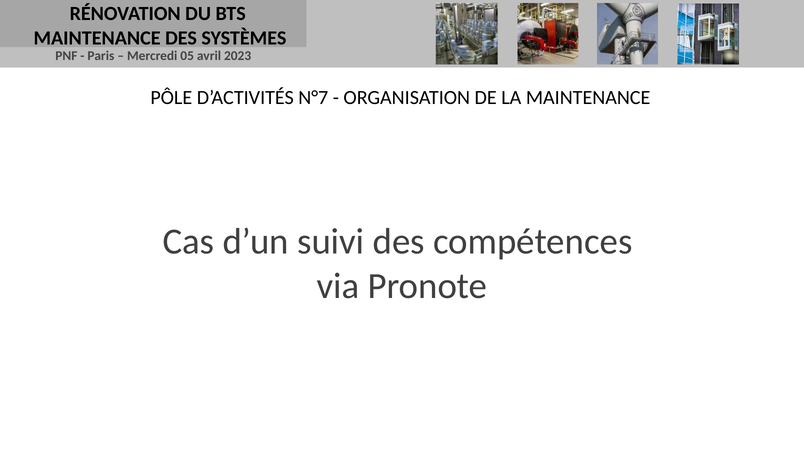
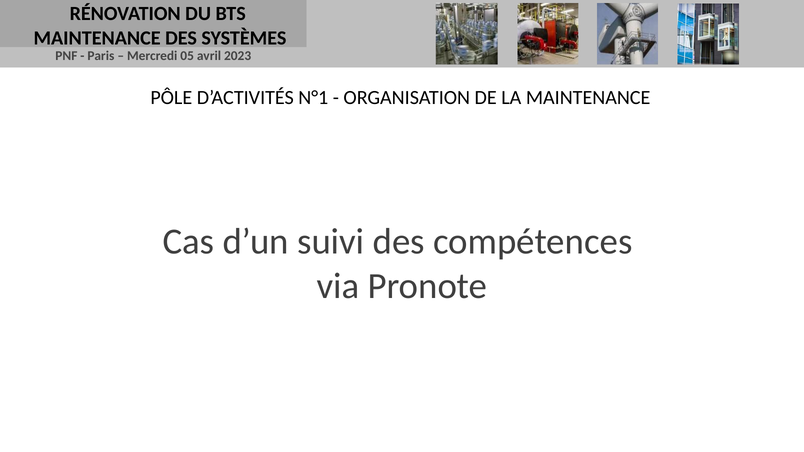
N°7: N°7 -> N°1 (313, 98)
